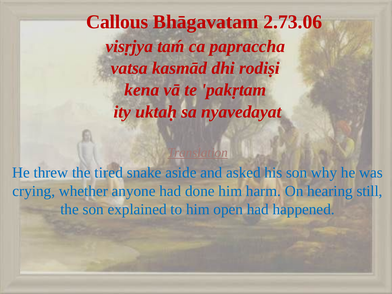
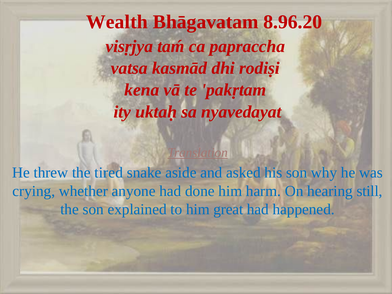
Callous: Callous -> Wealth (117, 22)
2.73.06: 2.73.06 -> 8.96.20 (293, 22)
open: open -> great (228, 209)
